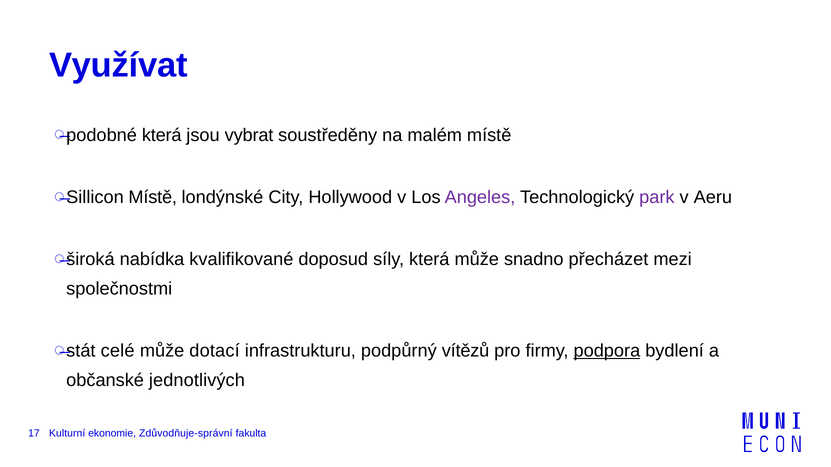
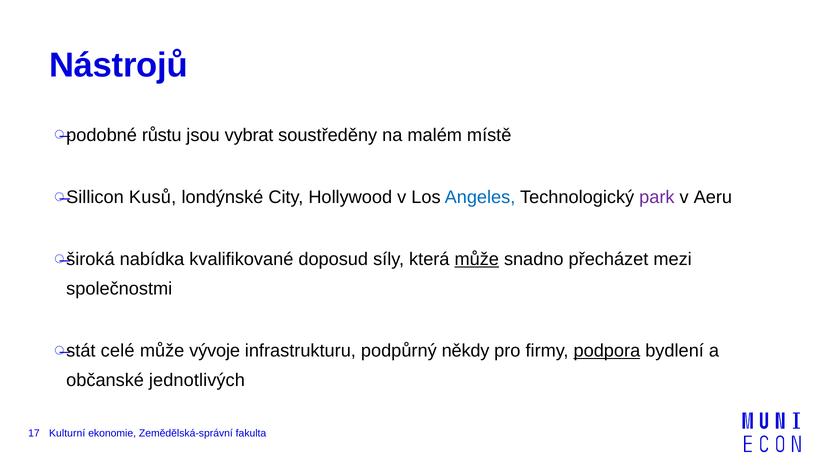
Využívat: Využívat -> Nástrojů (118, 65)
která: která -> růstu (162, 135)
Místě: Místě -> Kusů (153, 197)
Angeles colour: purple -> blue (480, 197)
může underline: none -> present (477, 259)
dotací: dotací -> vývoje (215, 351)
vítězů: vítězů -> někdy (466, 351)
Zdůvodňuje-správní: Zdůvodňuje-správní -> Zemědělská-správní (186, 434)
